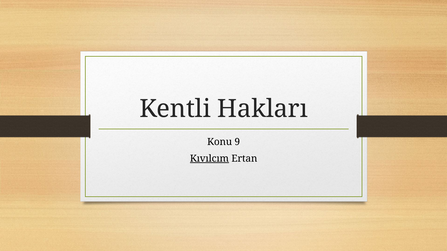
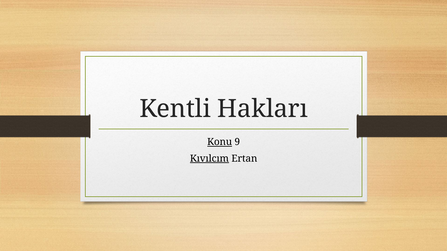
Konu underline: none -> present (220, 142)
